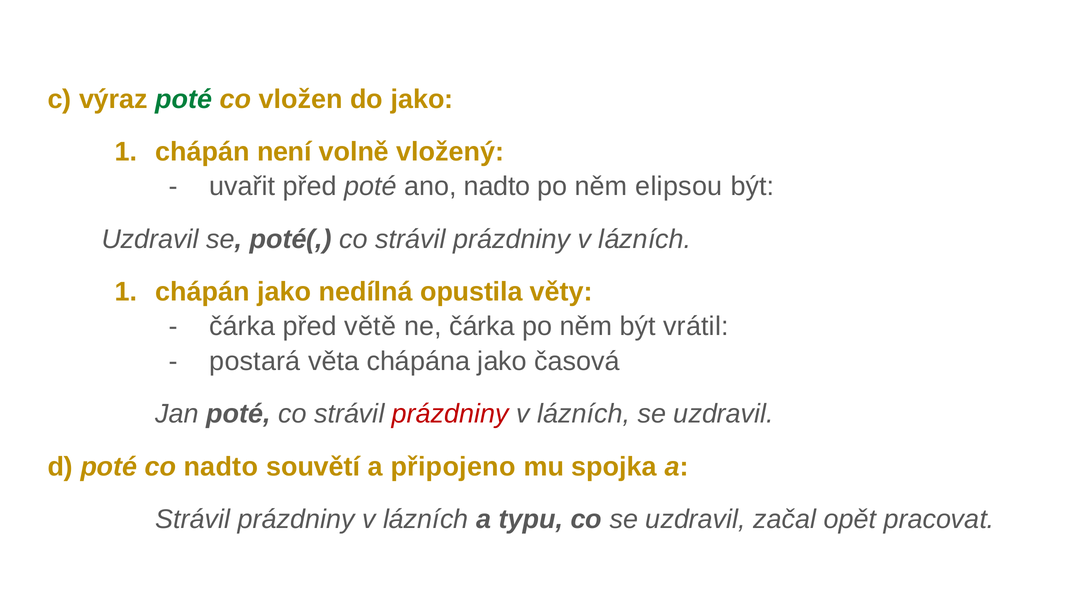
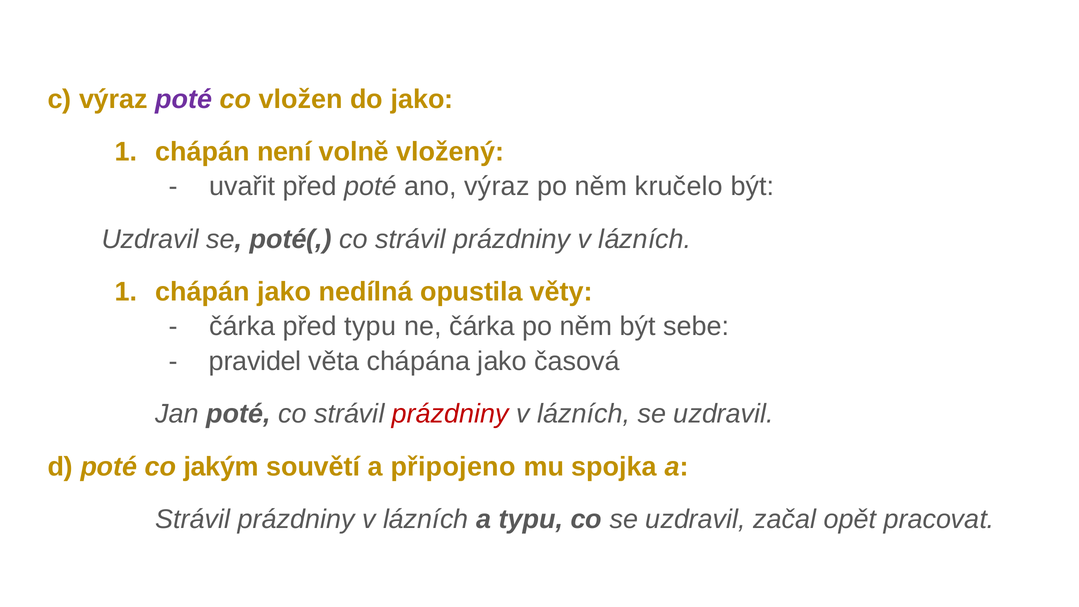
poté colour: green -> purple (184, 99)
ano nadto: nadto -> výraz (497, 187)
elipsou: elipsou -> kručelo (679, 187)
před větě: větě -> typu (370, 327)
vrátil: vrátil -> sebe (696, 327)
postará: postará -> pravidel (255, 361)
co nadto: nadto -> jakým (221, 467)
